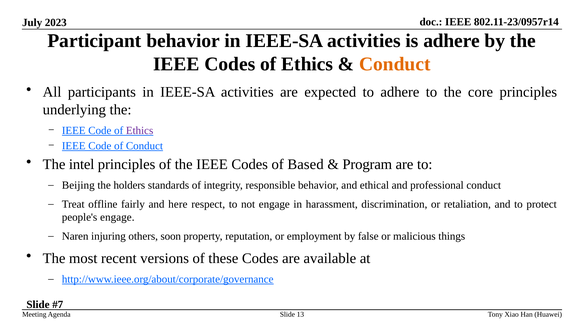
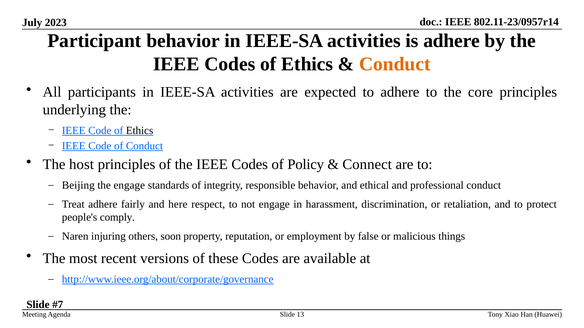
Ethics colour: purple -> black (140, 131)
intel: intel -> host (82, 165)
Based: Based -> Policy (306, 165)
Program: Program -> Connect (367, 165)
the holders: holders -> engage (129, 185)
Treat offline: offline -> adhere (103, 204)
people's engage: engage -> comply (117, 218)
